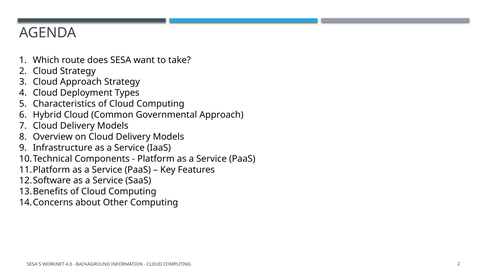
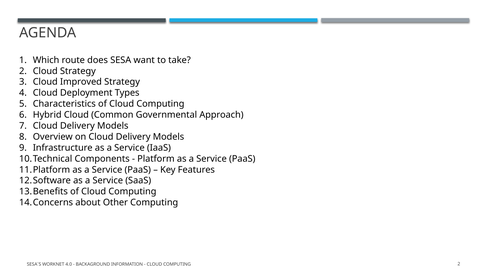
Cloud Approach: Approach -> Improved (81, 82)
